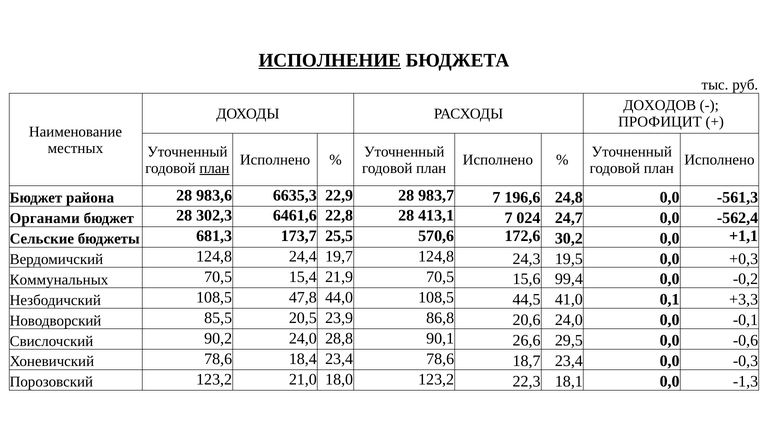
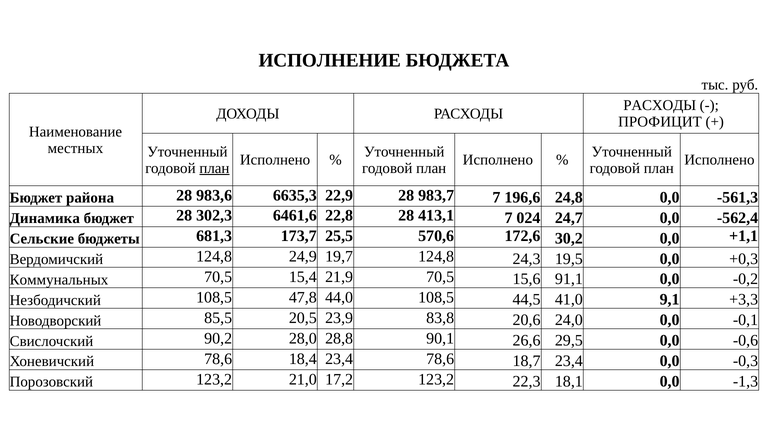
ИСПОЛНЕНИЕ underline: present -> none (330, 60)
ДОХОДОВ: ДОХОДОВ -> РАСХОДЫ (660, 105)
Органами: Органами -> Динамика (45, 218)
24,4: 24,4 -> 24,9 (303, 257)
99,4: 99,4 -> 91,1 (569, 279)
0,1: 0,1 -> 9,1 (670, 300)
86,8: 86,8 -> 83,8 (440, 318)
90,2 24,0: 24,0 -> 28,0 (303, 338)
18,0: 18,0 -> 17,2 (339, 379)
